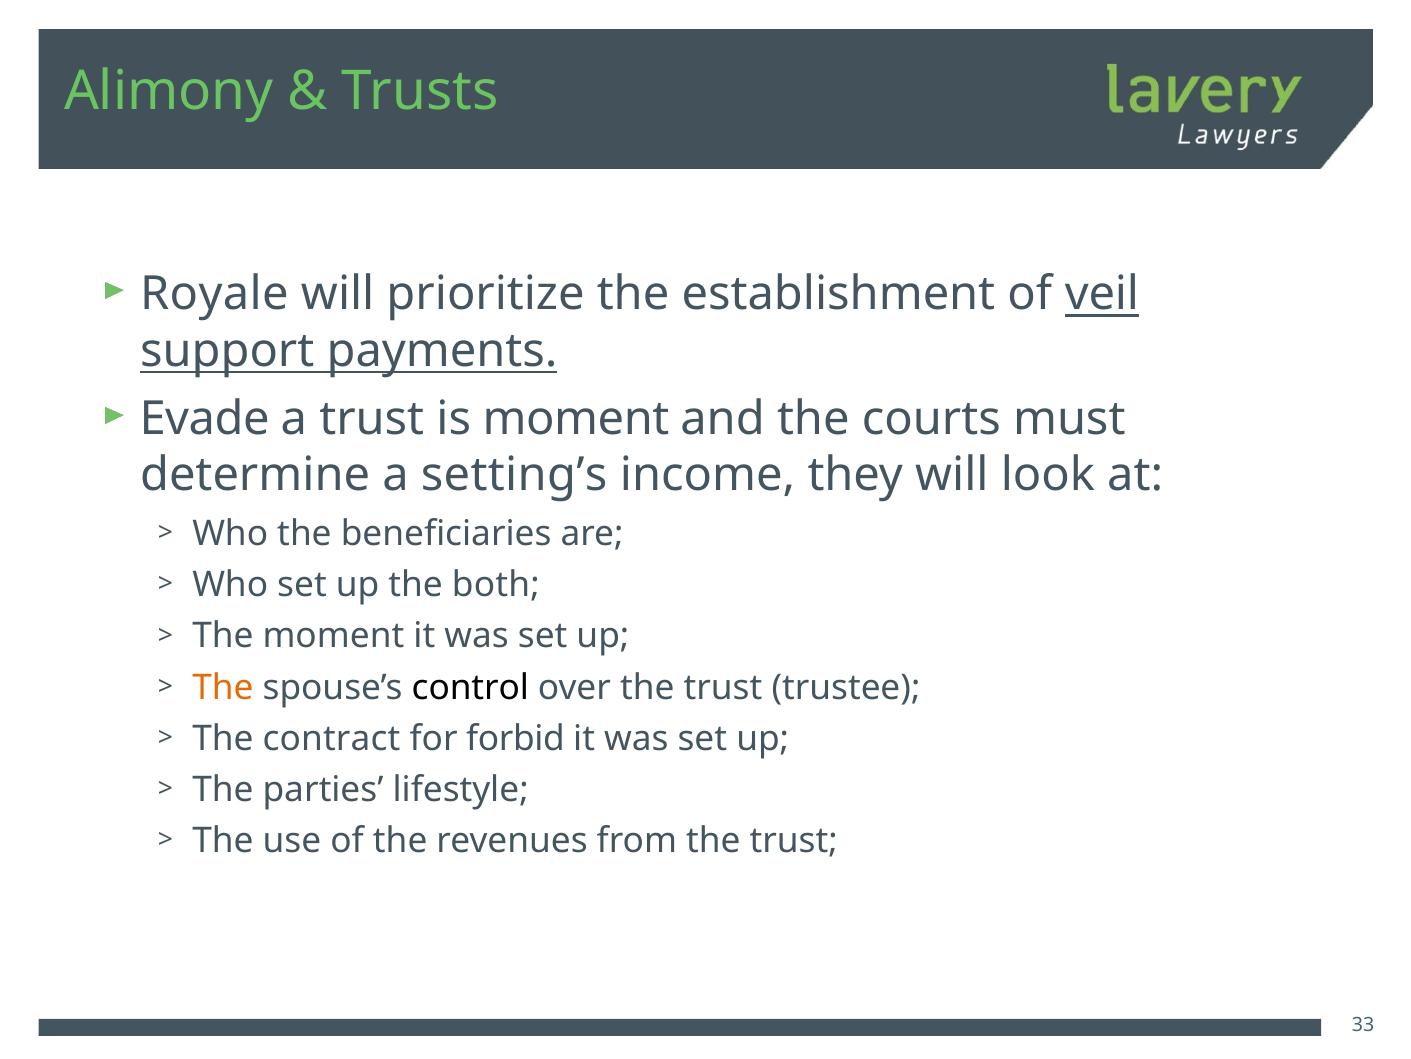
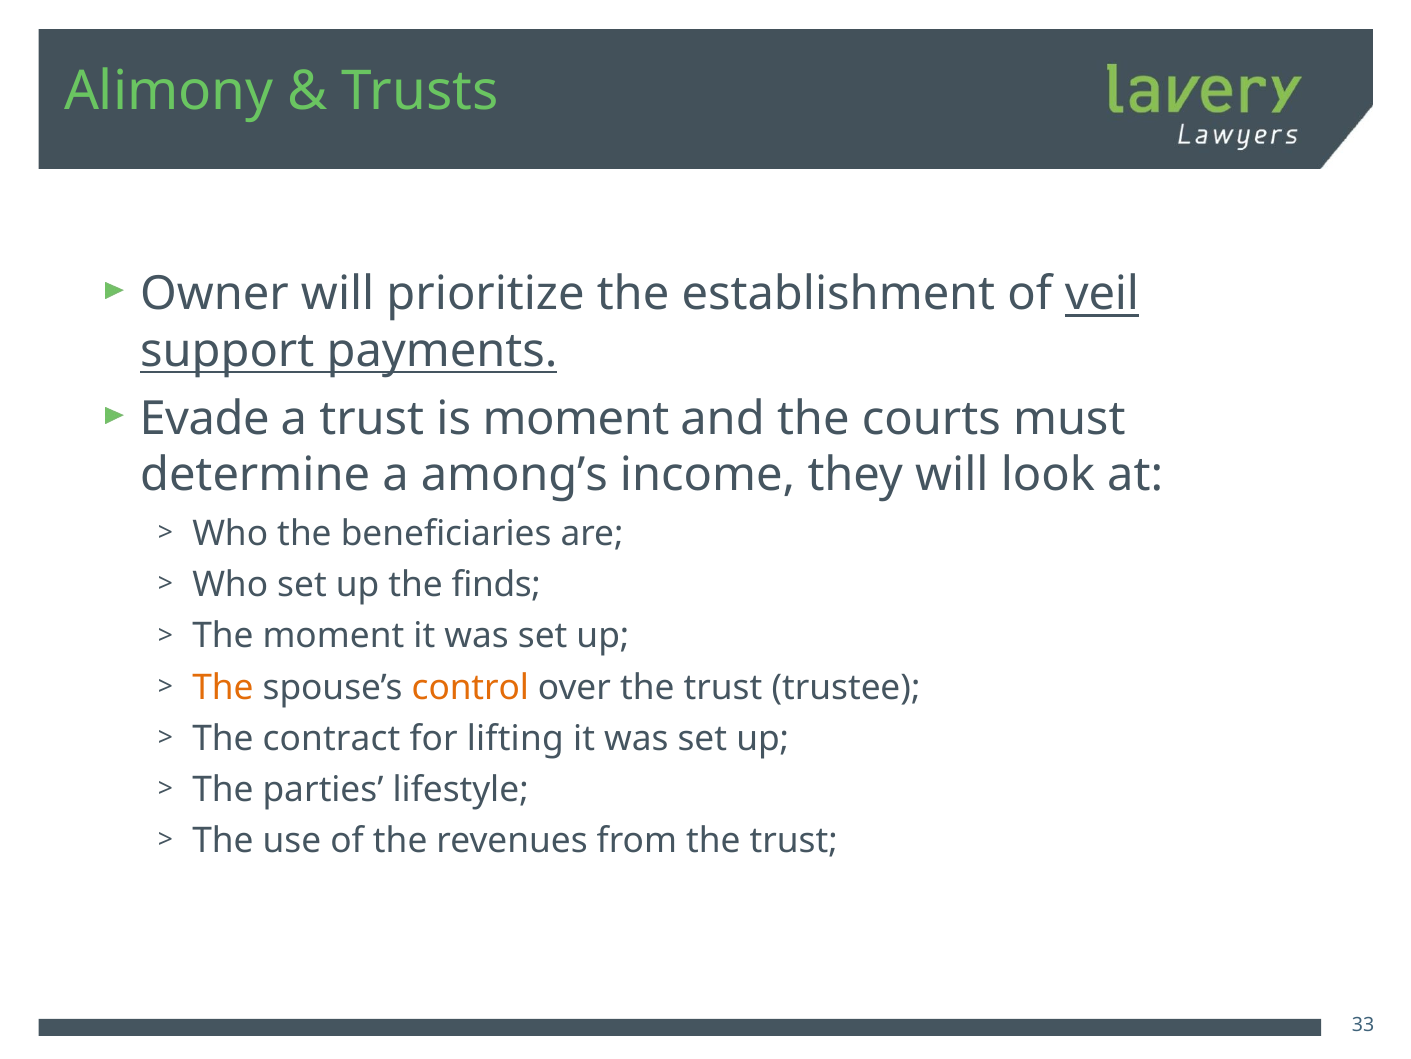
Royale: Royale -> Owner (215, 294)
setting’s: setting’s -> among’s (514, 475)
both: both -> finds (496, 585)
control colour: black -> orange (470, 687)
forbid: forbid -> lifting (515, 738)
